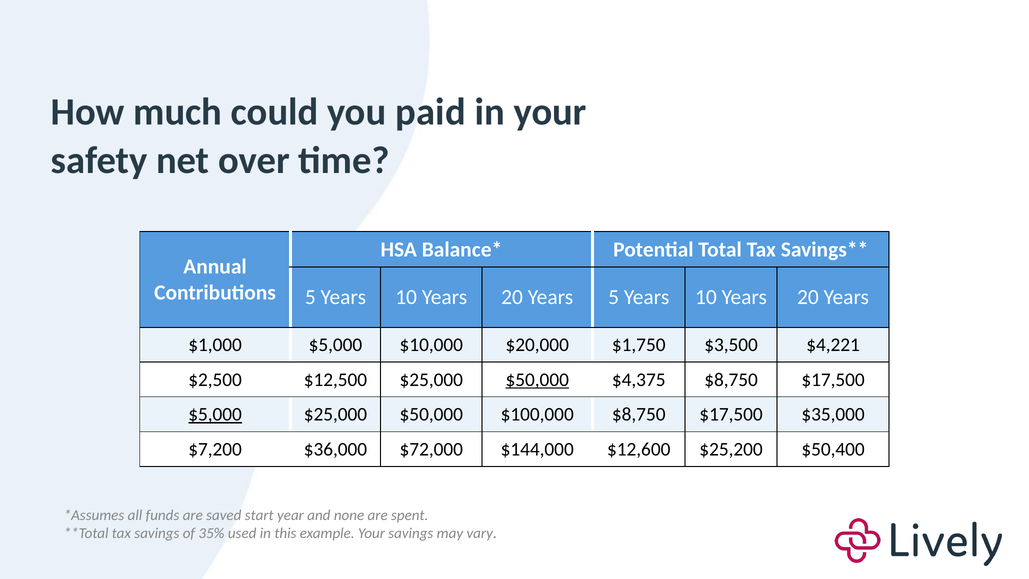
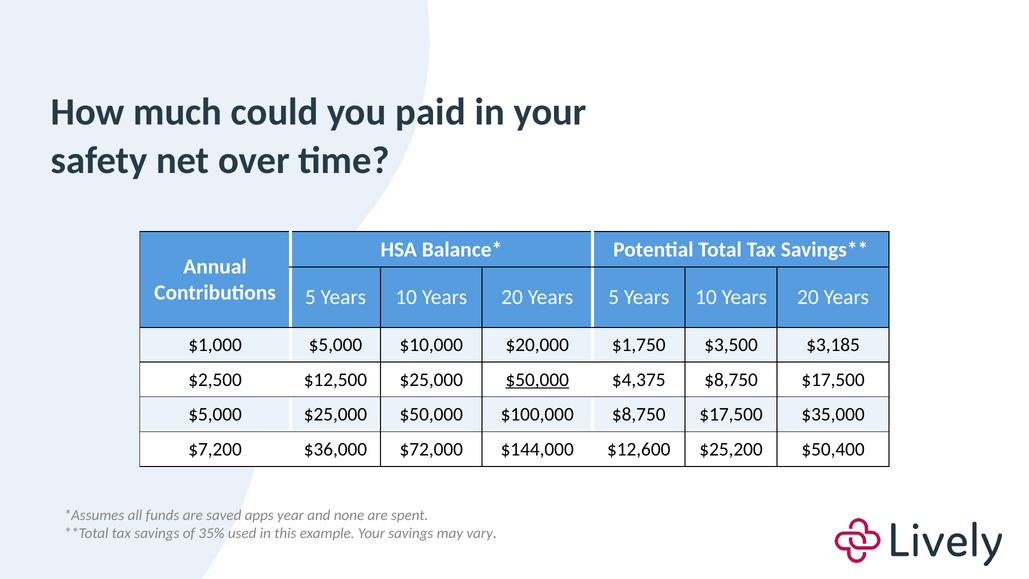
$4,221: $4,221 -> $3,185 (833, 345)
$5,000 underline: present -> none (215, 414)
start: start -> apps (259, 515)
